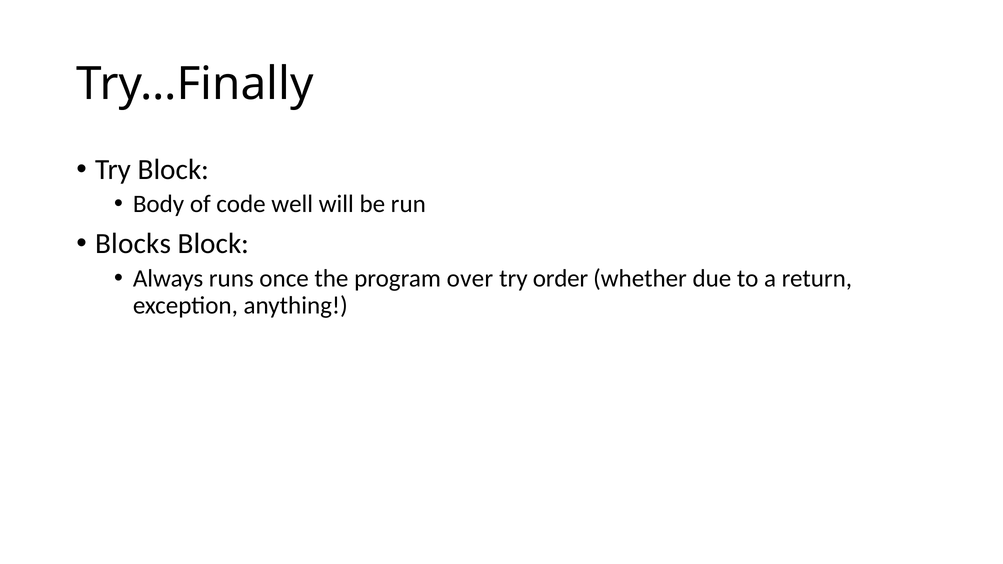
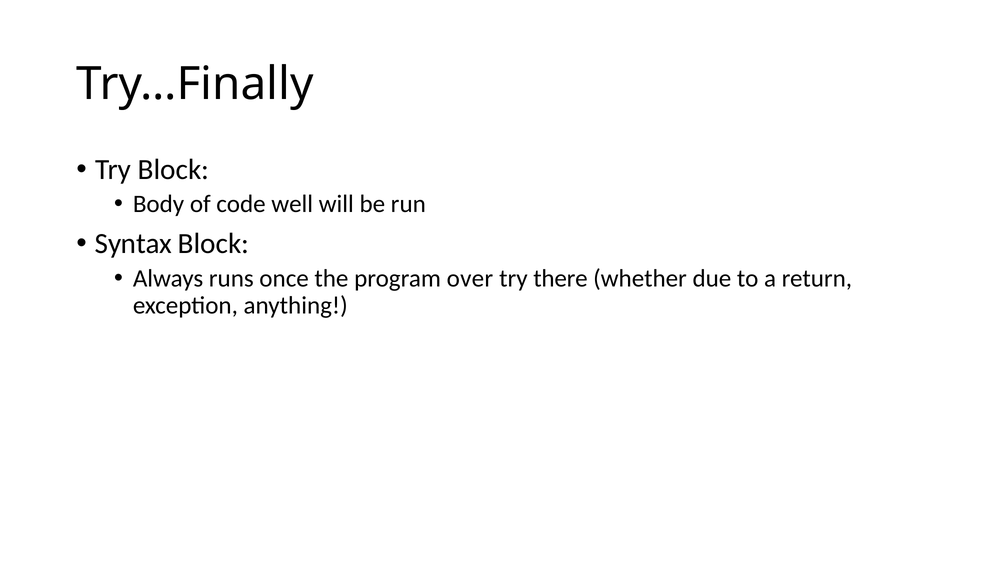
Blocks: Blocks -> Syntax (133, 244)
order: order -> there (560, 278)
